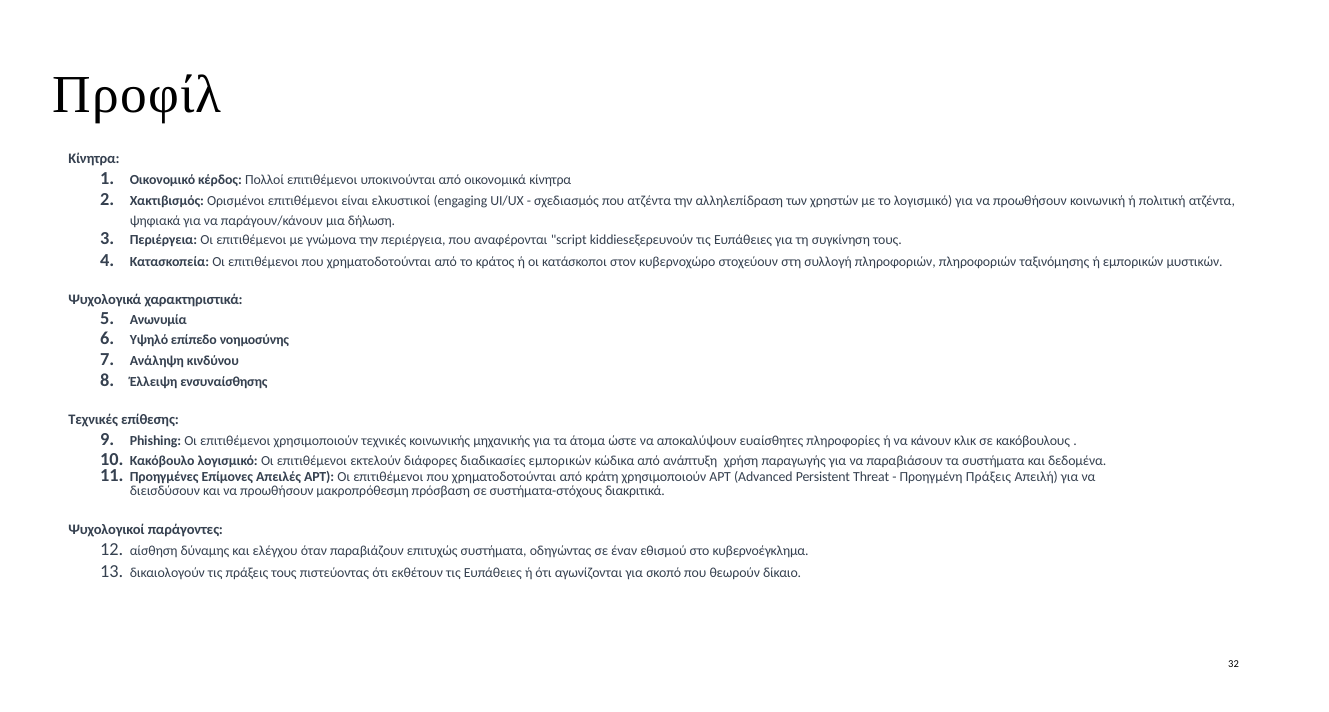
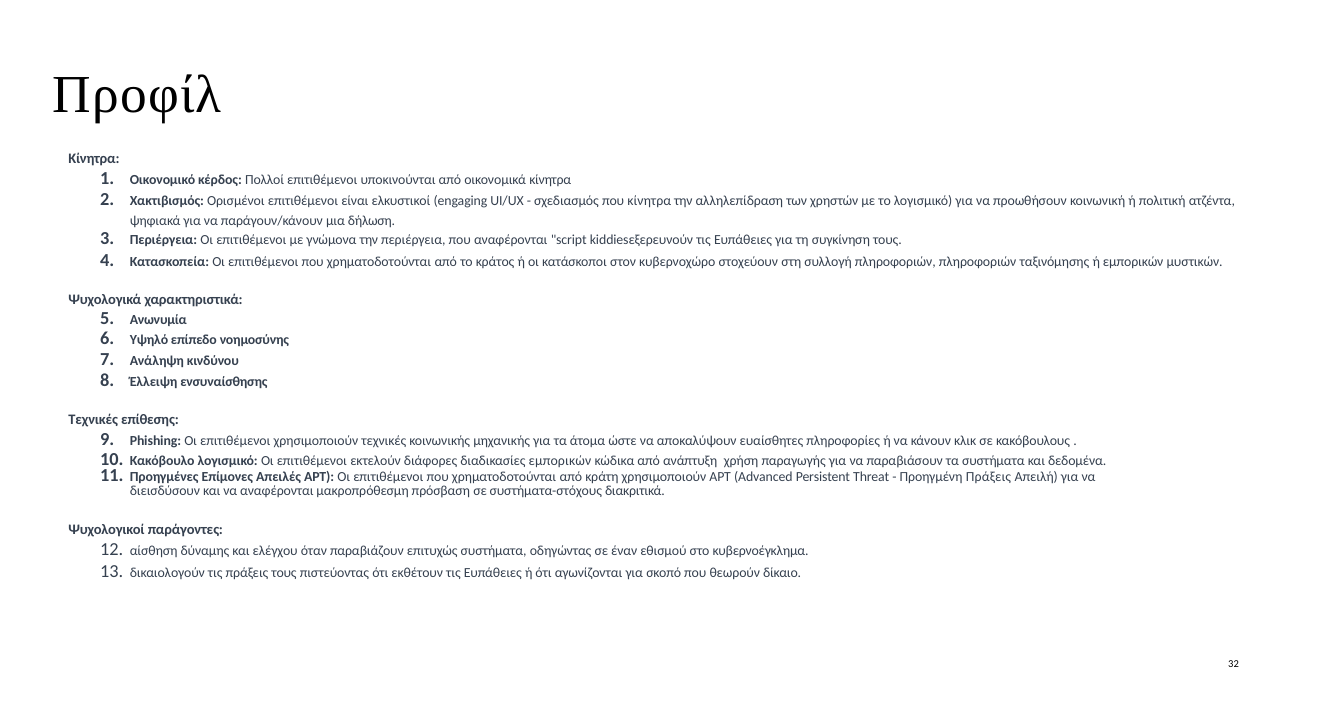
που ατζέντα: ατζέντα -> κίνητρα (649, 201)
και να προωθήσουν: προωθήσουν -> αναφέρονται (277, 491)
